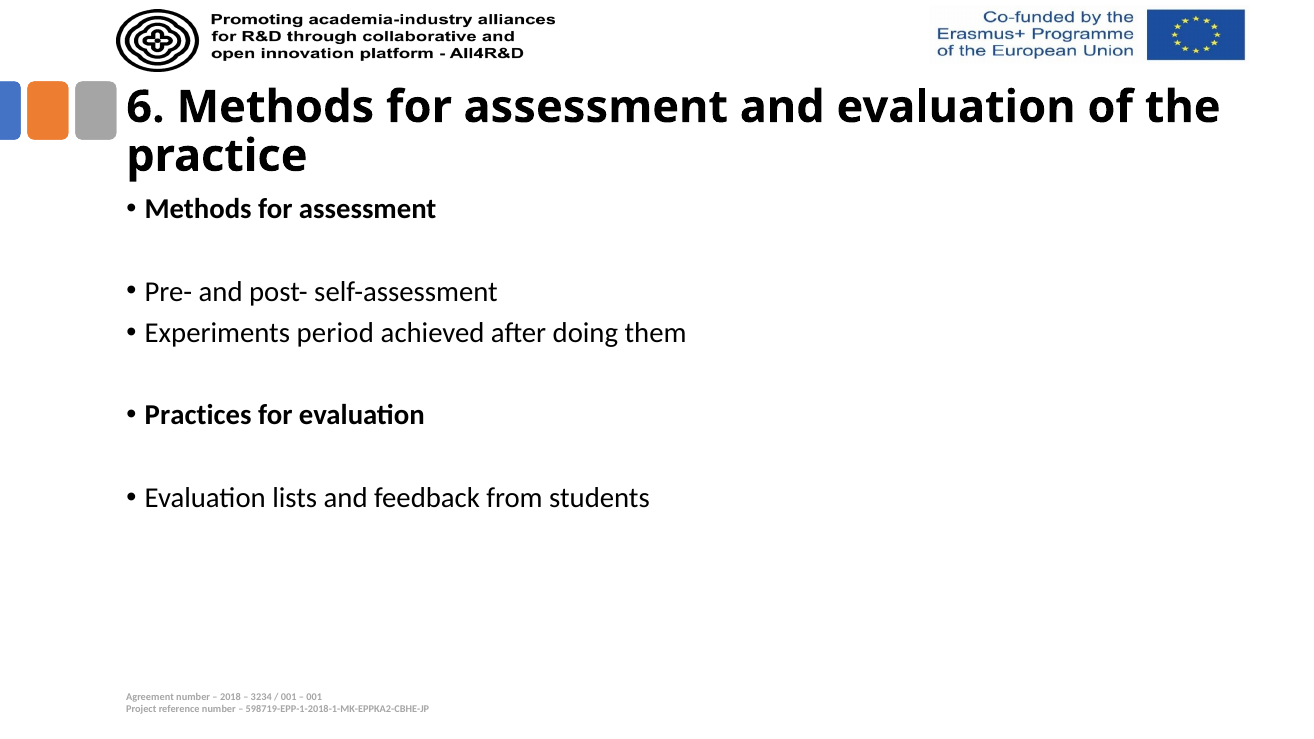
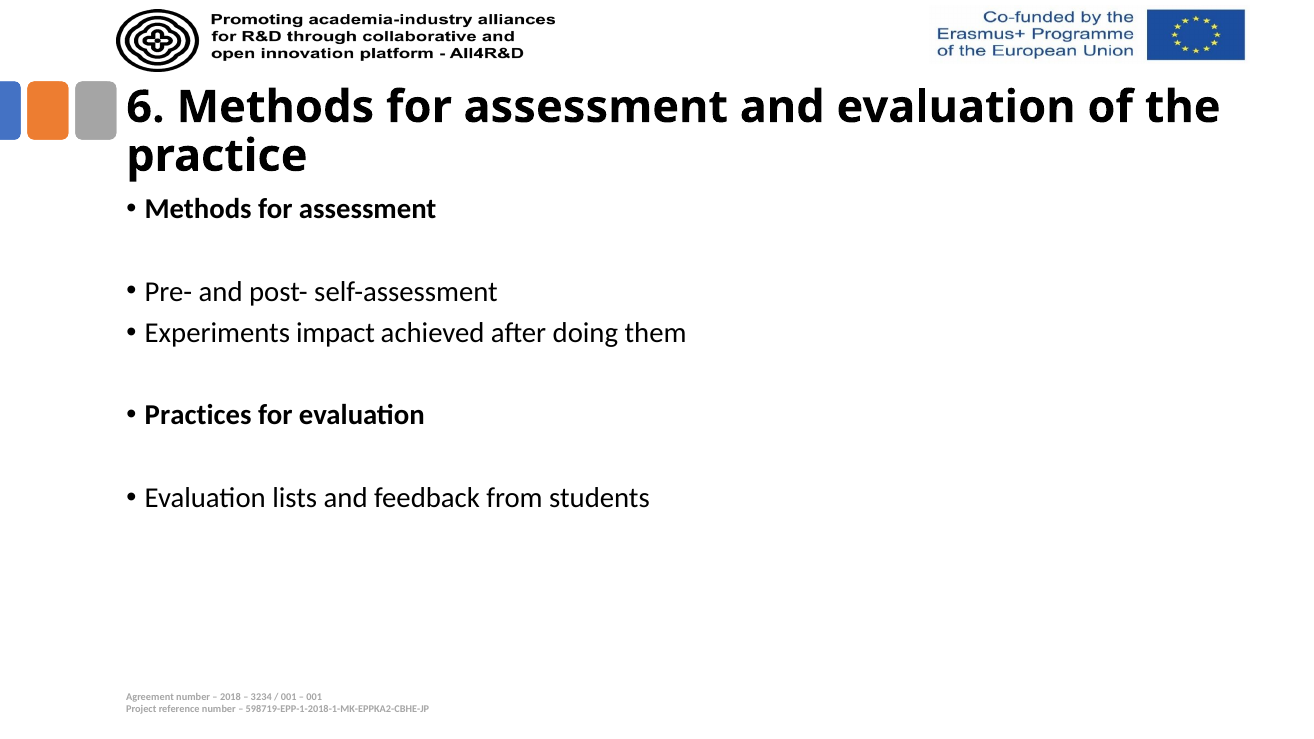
period: period -> impact (336, 333)
